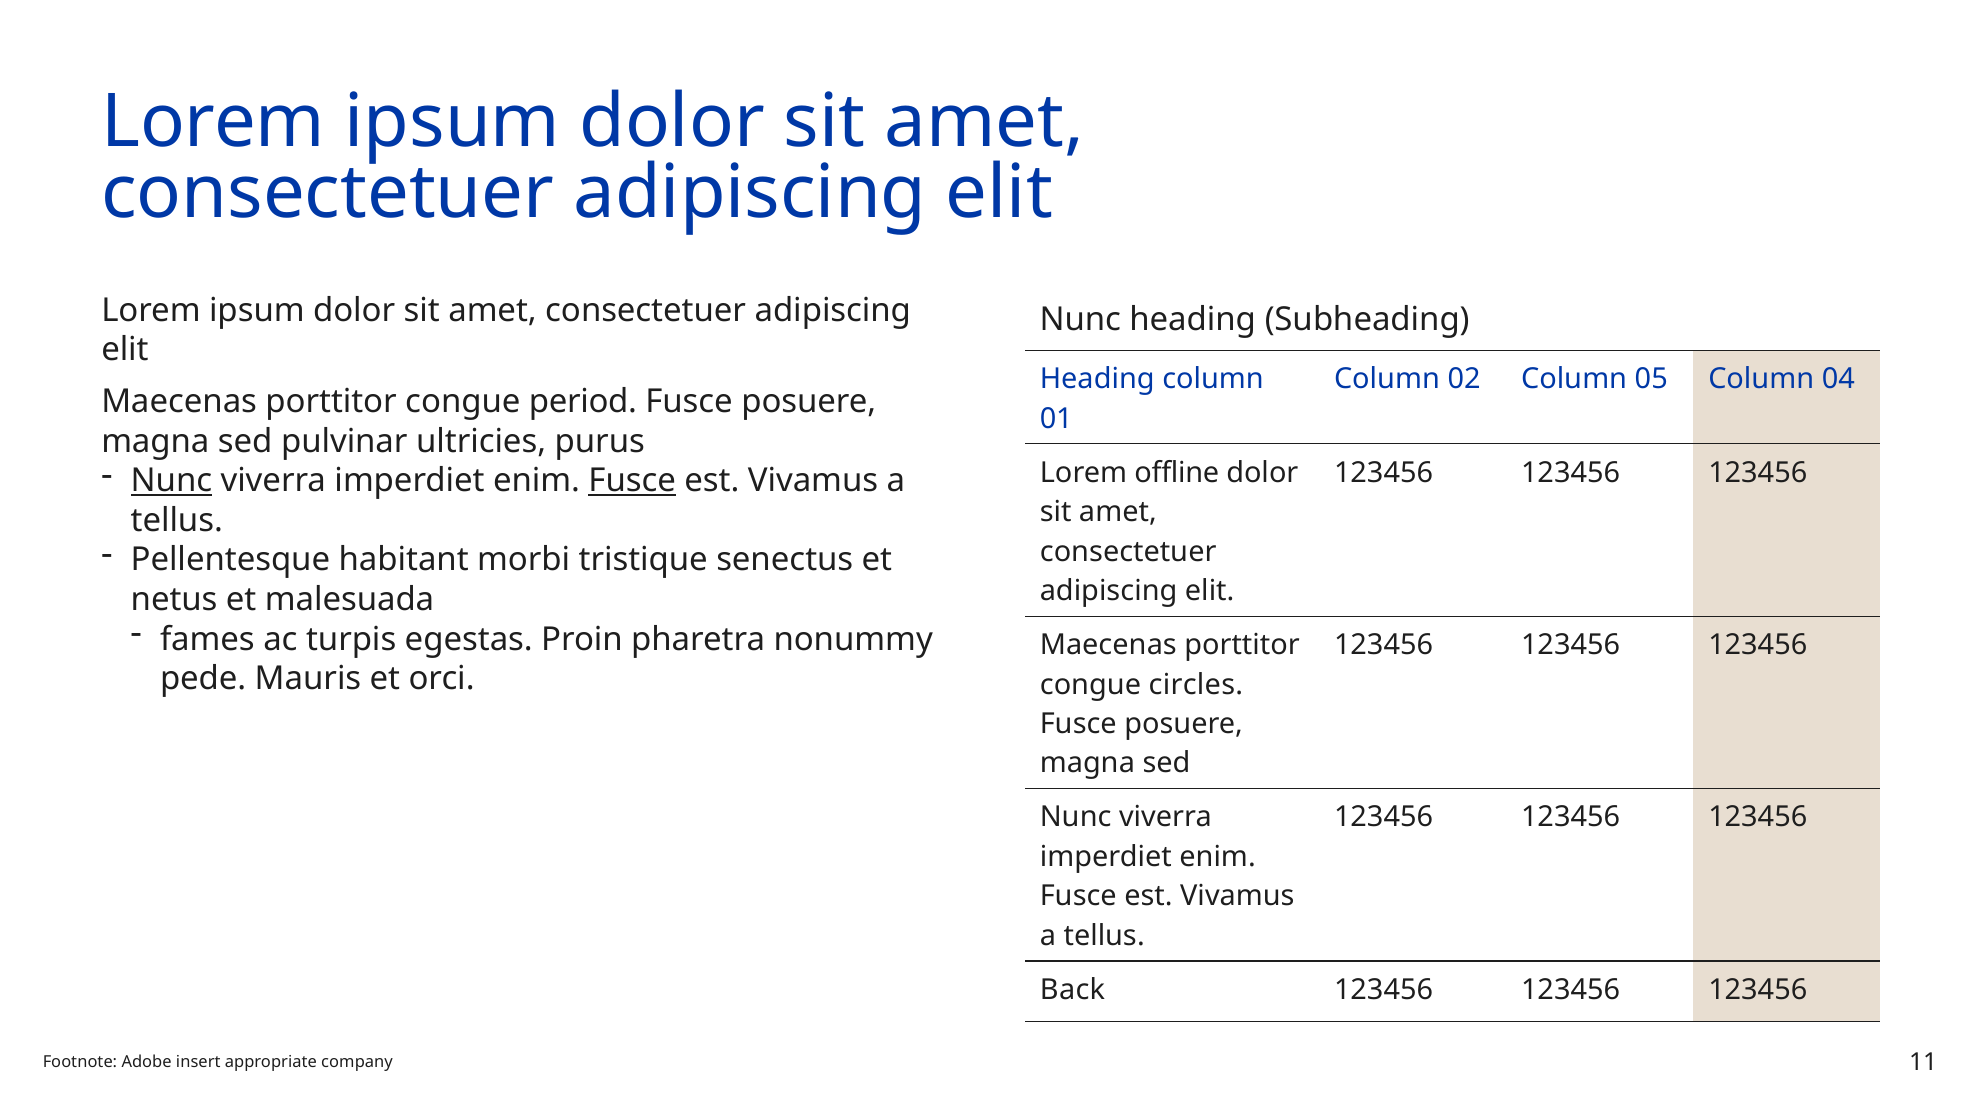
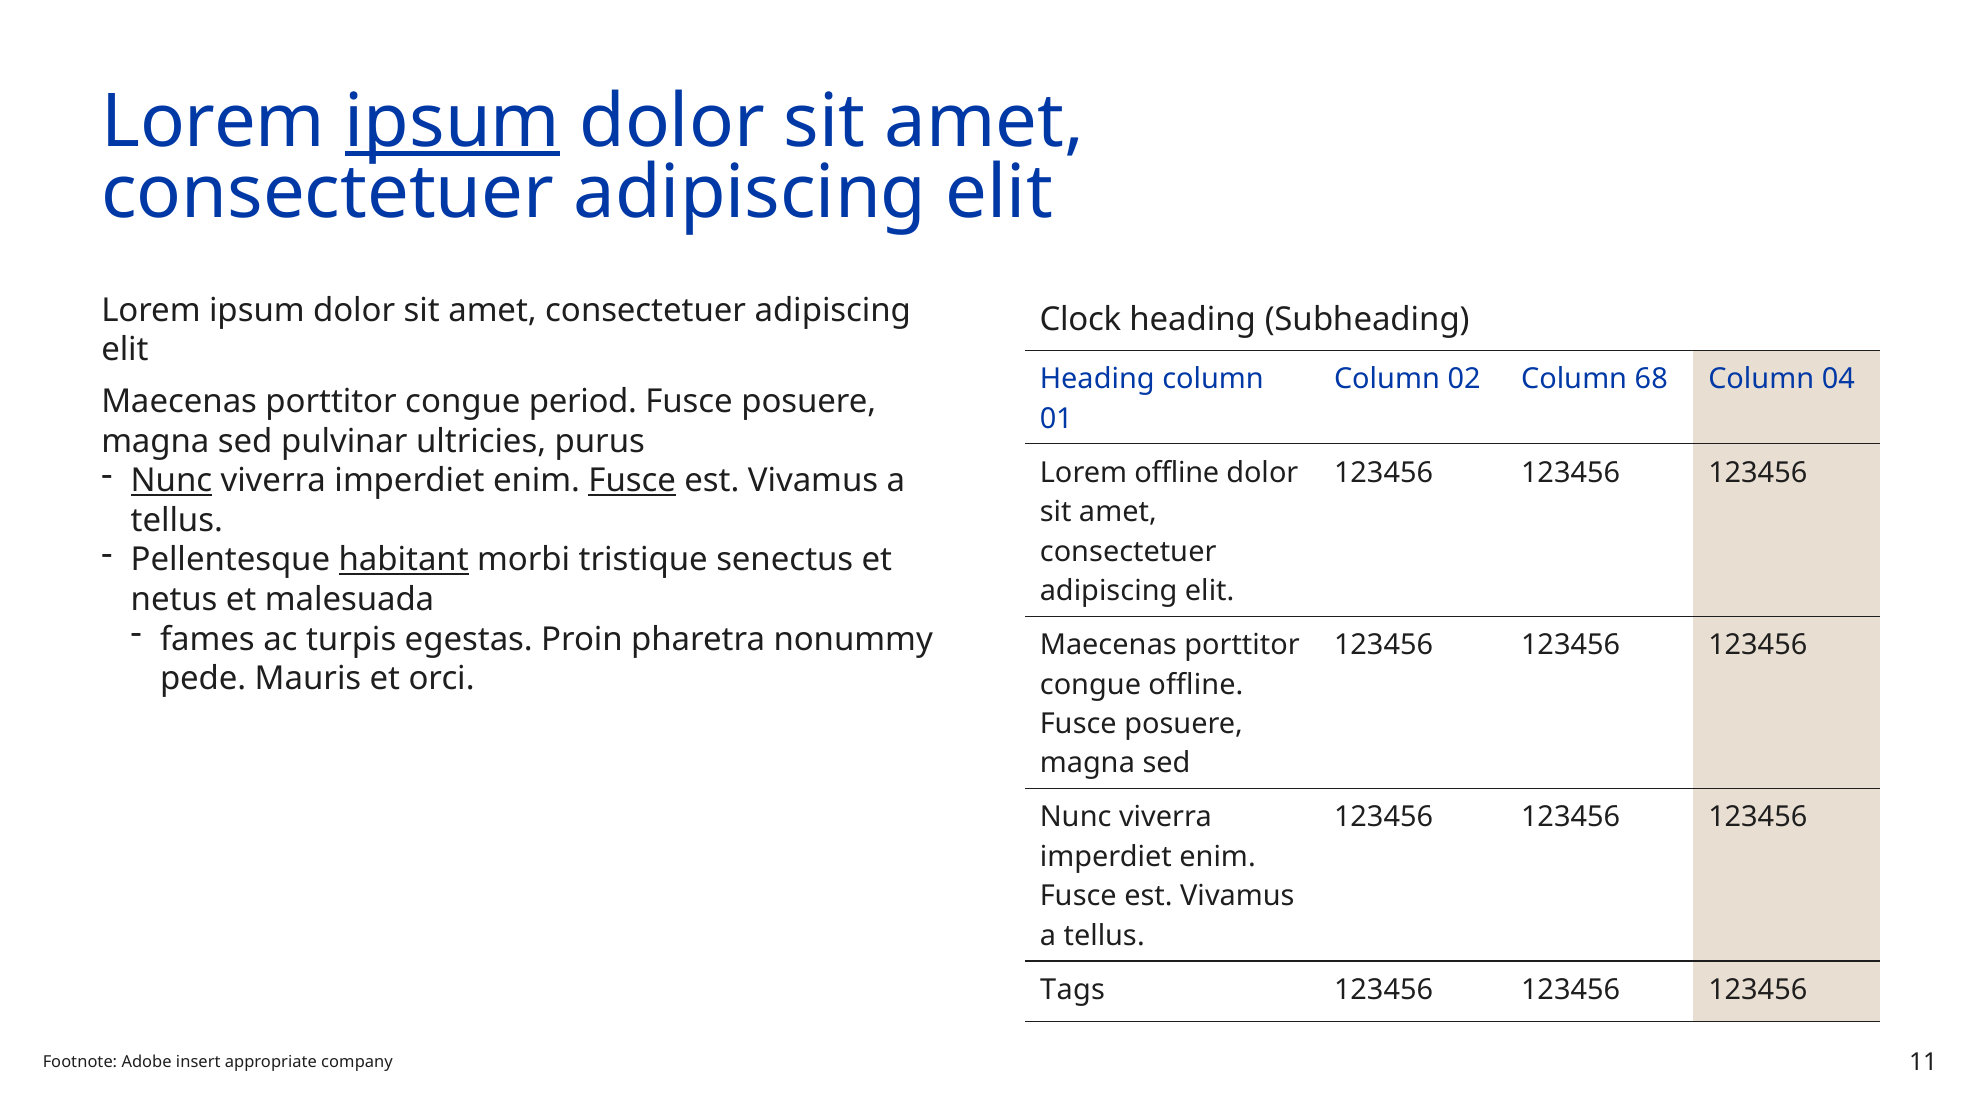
ipsum underline: none -> present (453, 122)
Nunc: Nunc -> Clock (1080, 319)
05: 05 -> 68 (1651, 379)
habitant underline: none -> present (404, 560)
congue circles: circles -> offline (1196, 684)
Back: Back -> Tags (1073, 990)
